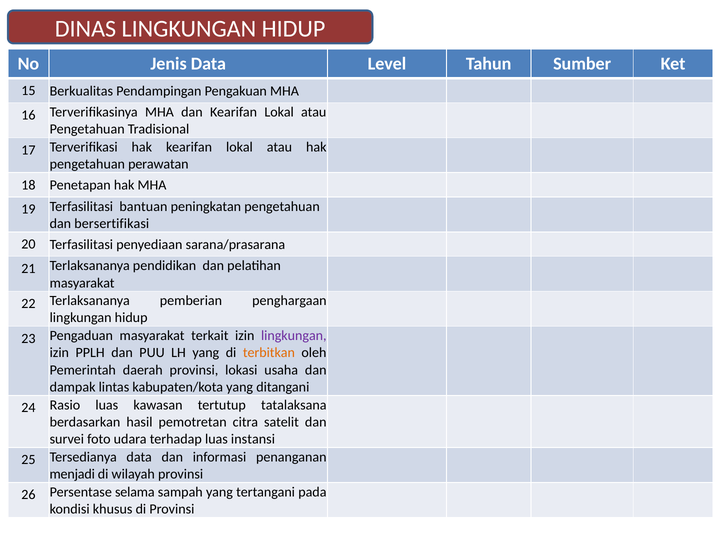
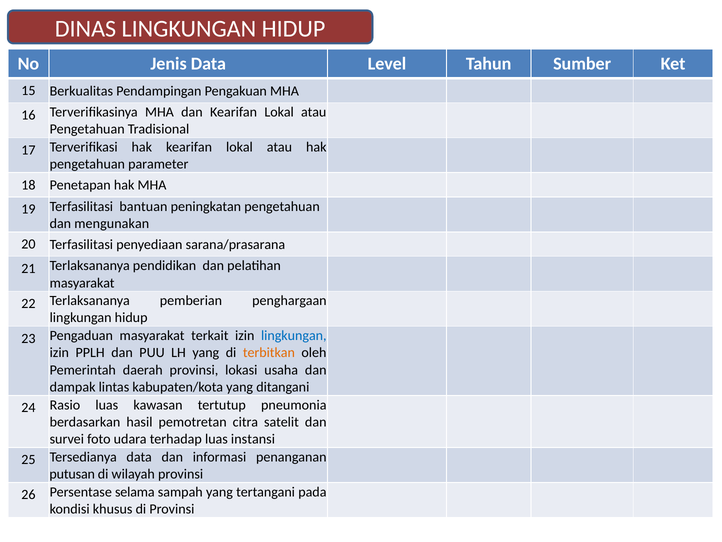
perawatan: perawatan -> parameter (158, 164)
bersertifikasi: bersertifikasi -> mengunakan (112, 223)
lingkungan colour: purple -> blue (294, 335)
tatalaksana: tatalaksana -> pneumonia (294, 405)
menjadi: menjadi -> putusan (72, 474)
